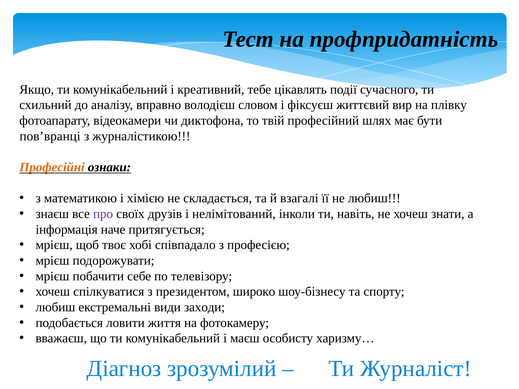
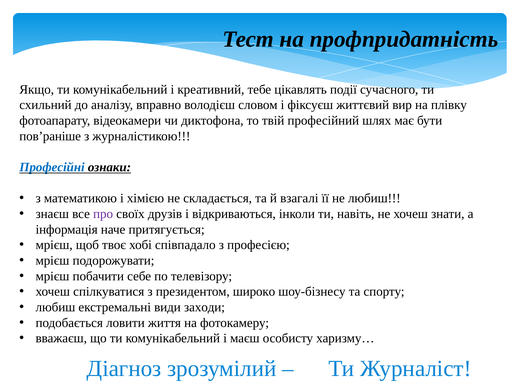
пов’вранці: пов’вранці -> пов’раніше (50, 136)
Професійні colour: orange -> blue (52, 167)
нелімітований: нелімітований -> відкриваються (234, 214)
